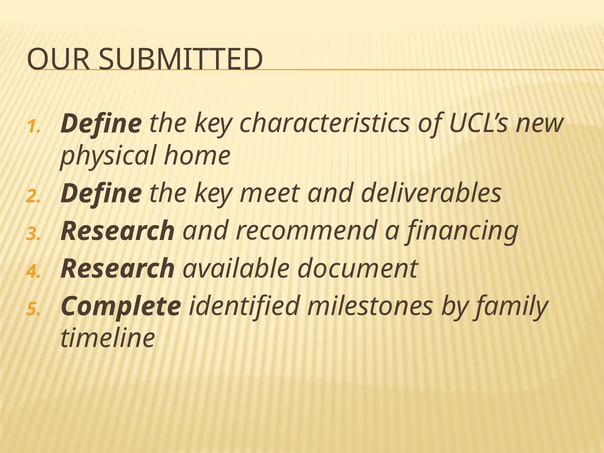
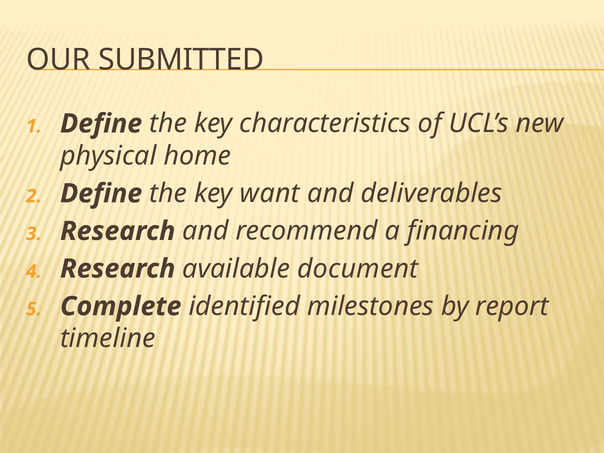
meet: meet -> want (270, 194)
family: family -> report (512, 306)
